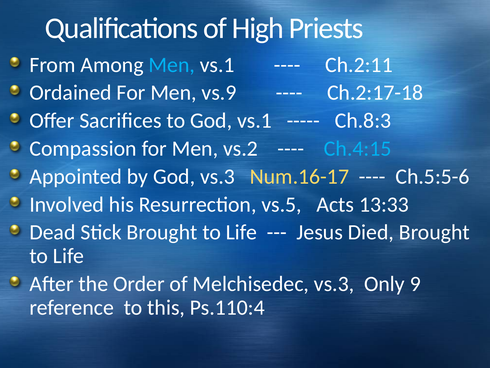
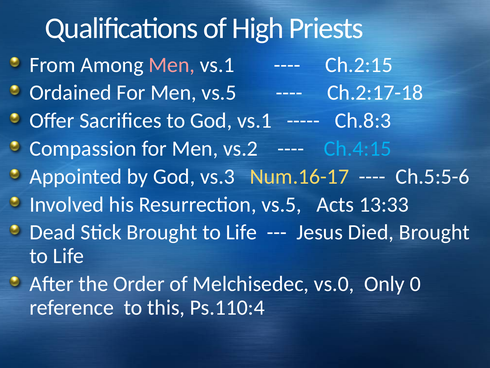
Men colour: light blue -> pink (172, 65)
Ch.2:11: Ch.2:11 -> Ch.2:15 (359, 65)
Men vs.9: vs.9 -> vs.5 (219, 93)
Melchisedec vs.3: vs.3 -> vs.0 (334, 284)
9: 9 -> 0 (415, 284)
